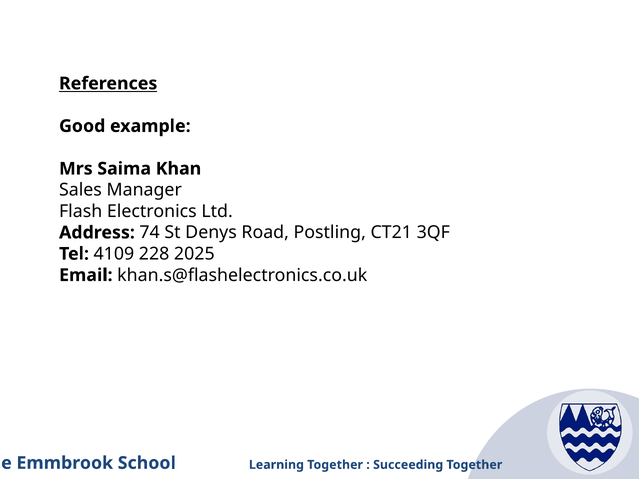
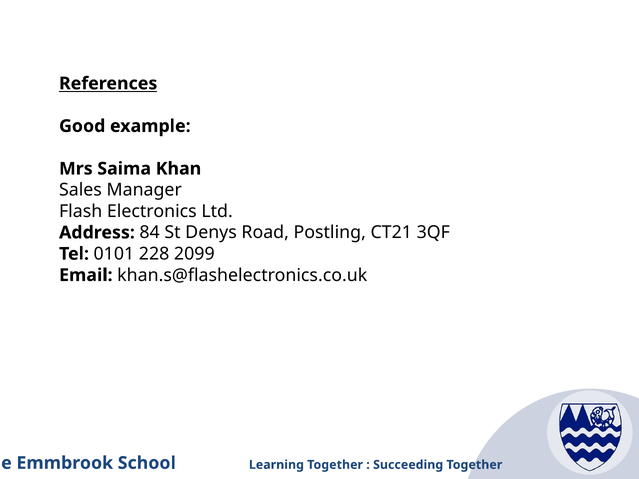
74: 74 -> 84 (150, 233)
4109: 4109 -> 0101 (114, 254)
2025: 2025 -> 2099 (194, 254)
